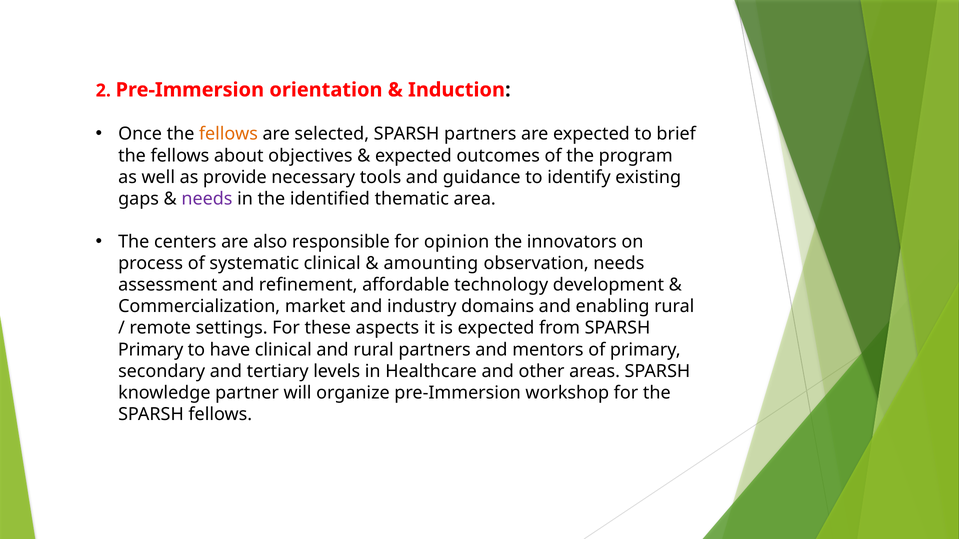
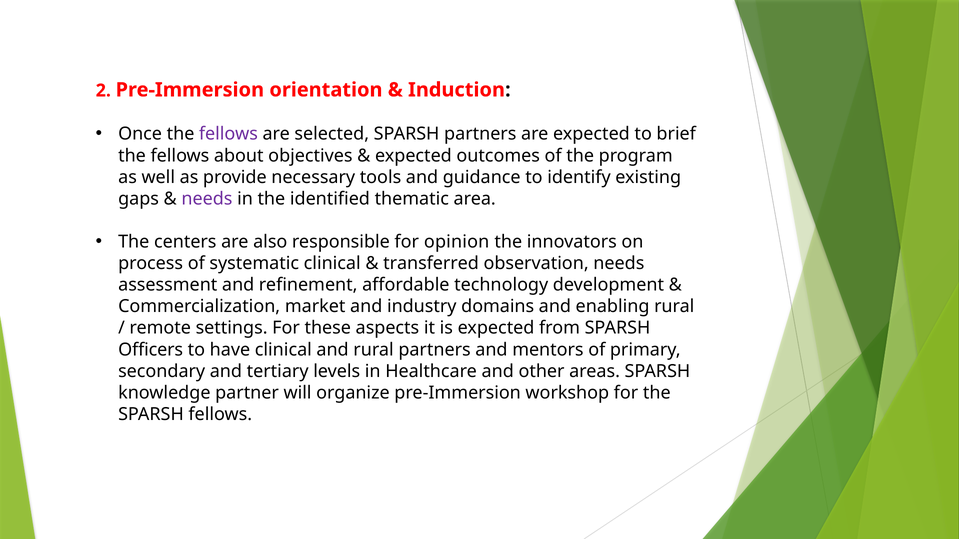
fellows colour: orange -> purple (228, 134)
amounting: amounting -> transferred (431, 264)
Primary: Primary -> Officers (151, 350)
